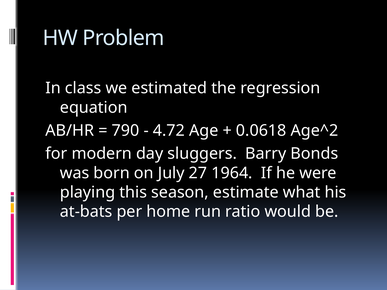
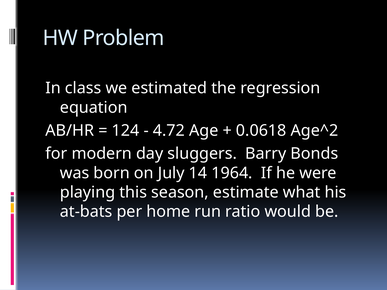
790: 790 -> 124 (126, 131)
27: 27 -> 14 (198, 173)
